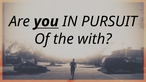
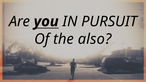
with: with -> also (95, 39)
